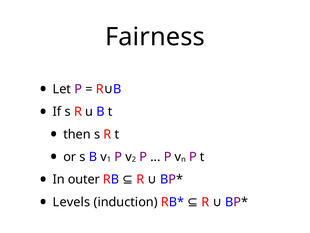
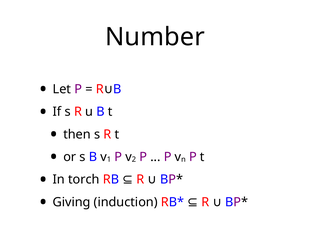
Fairness: Fairness -> Number (155, 37)
outer: outer -> torch (84, 179)
Levels: Levels -> Giving (72, 202)
